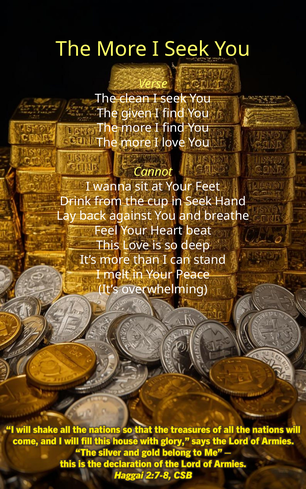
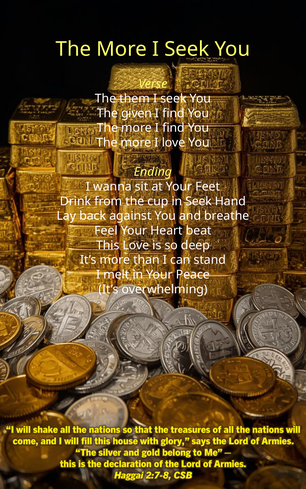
clean: clean -> them (135, 99)
Cannot: Cannot -> Ending (153, 172)
